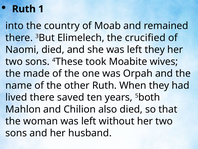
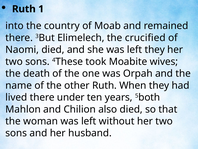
made: made -> death (37, 73)
saved: saved -> under (71, 97)
